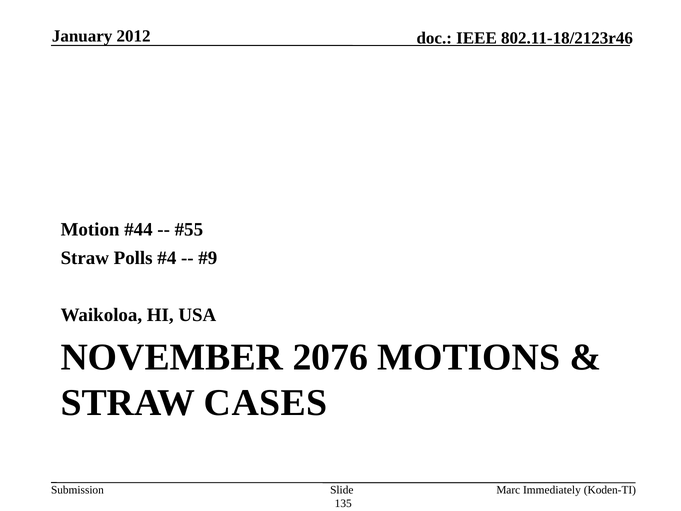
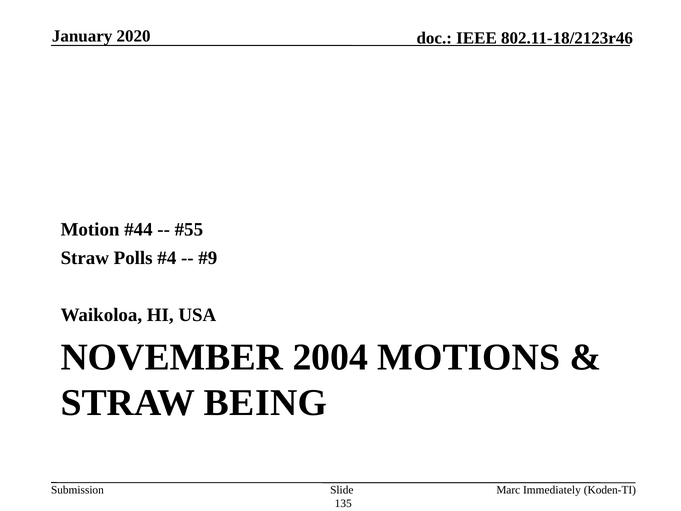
2012: 2012 -> 2020 (134, 36)
2076: 2076 -> 2004 (330, 357)
CASES: CASES -> BEING (266, 402)
